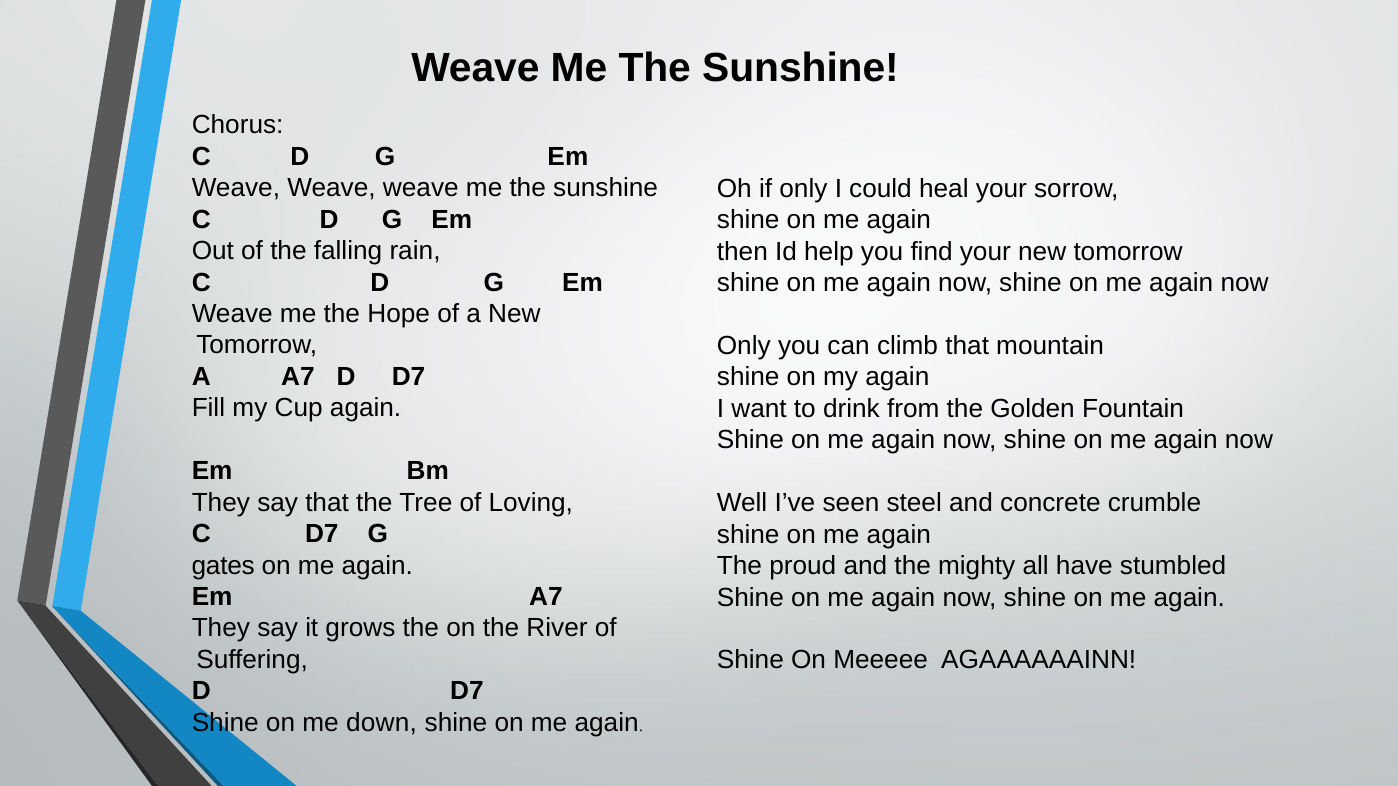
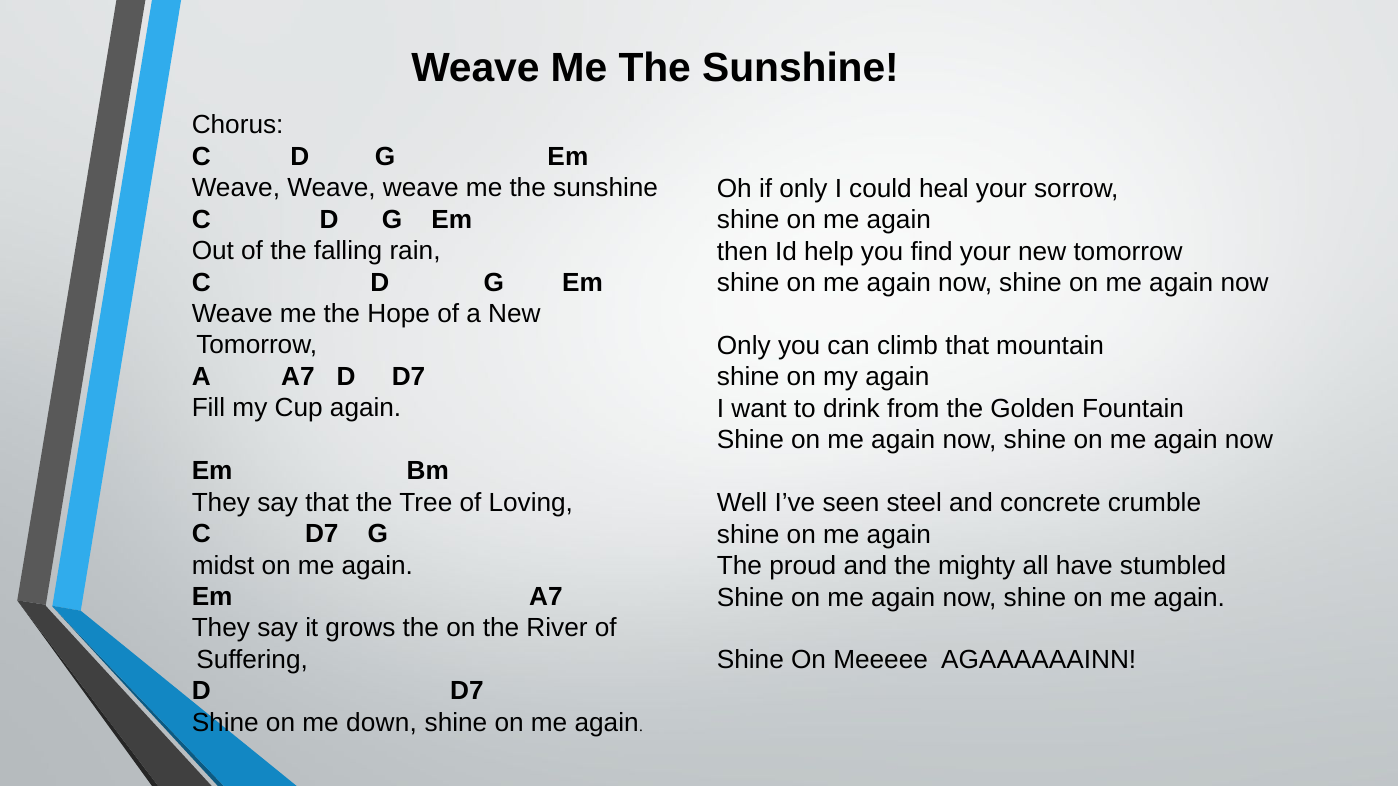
gates: gates -> midst (223, 566)
